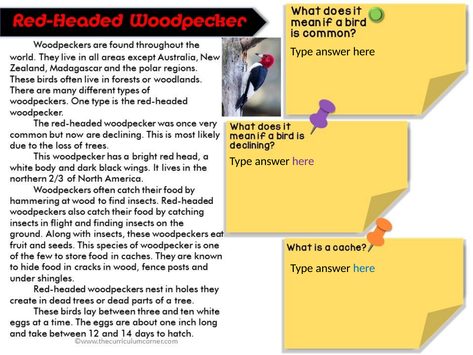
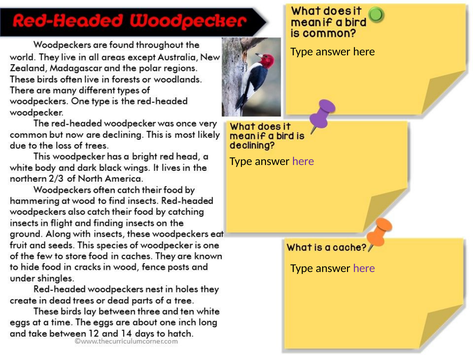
here colour: blue -> purple (364, 268)
